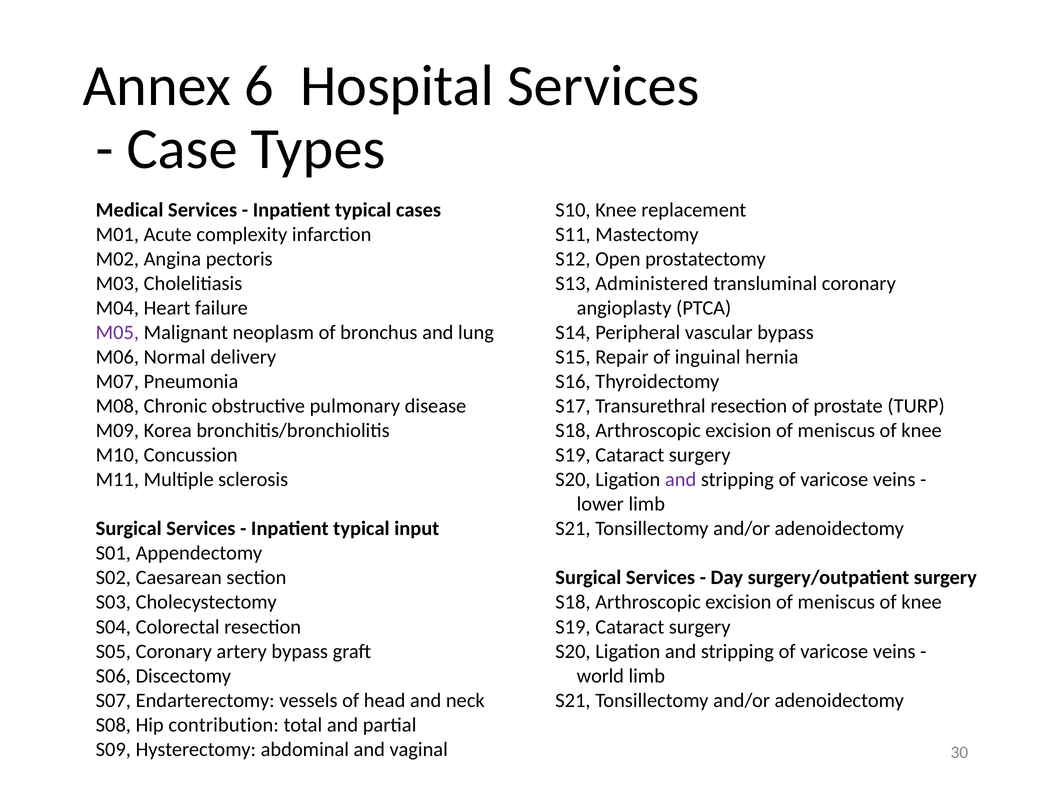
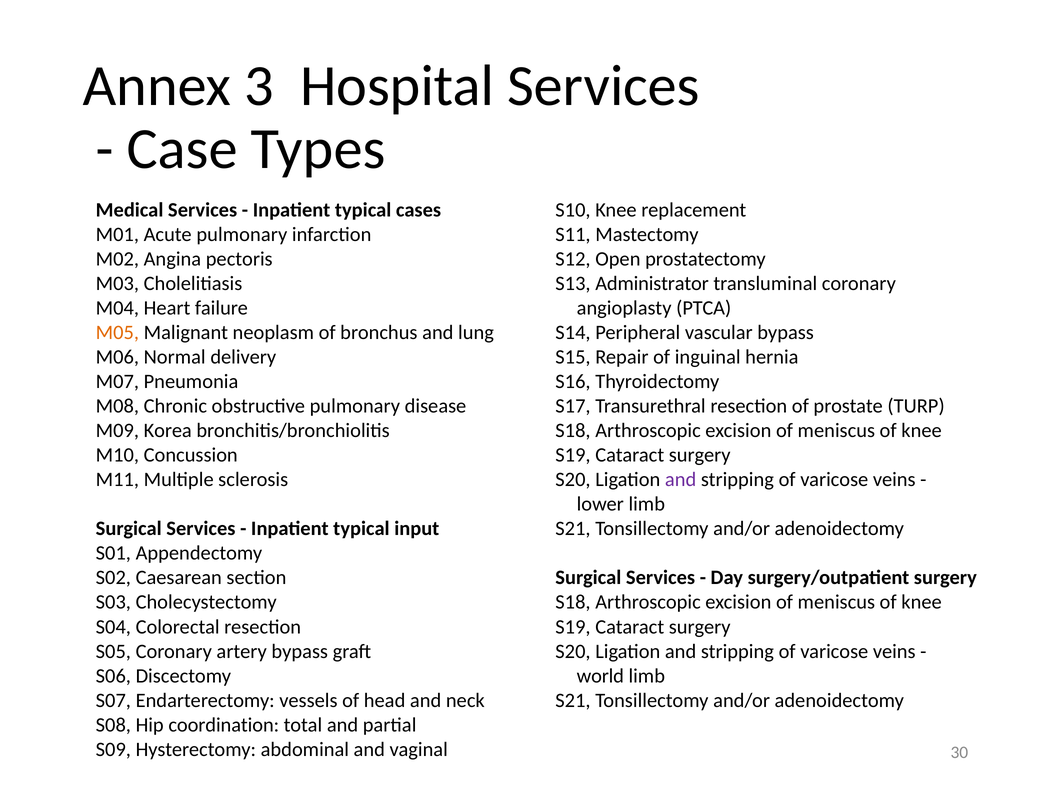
6: 6 -> 3 (259, 86)
Acute complexity: complexity -> pulmonary (242, 234)
Administered: Administered -> Administrator (652, 283)
M05 colour: purple -> orange (117, 333)
contribution: contribution -> coordination (224, 725)
